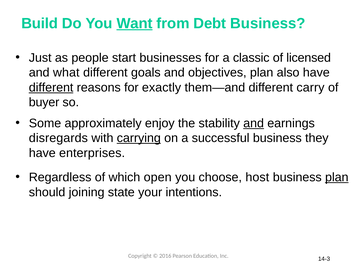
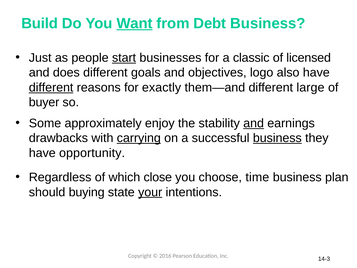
start underline: none -> present (124, 58)
what: what -> does (66, 73)
objectives plan: plan -> logo (262, 73)
carry: carry -> large (310, 87)
disregards: disregards -> drawbacks (58, 138)
business underline: none -> present (277, 138)
enterprises: enterprises -> opportunity (92, 153)
open: open -> close (158, 177)
host: host -> time (257, 177)
plan underline: present -> none (337, 177)
joining: joining -> buying (87, 192)
your underline: none -> present (150, 192)
